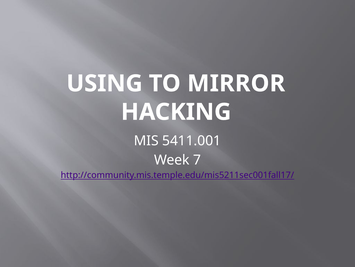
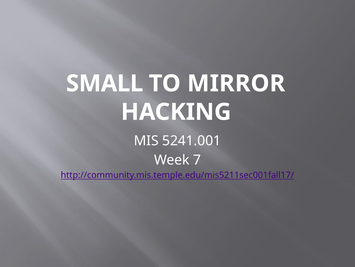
USING: USING -> SMALL (105, 83)
5411.001: 5411.001 -> 5241.001 (192, 140)
